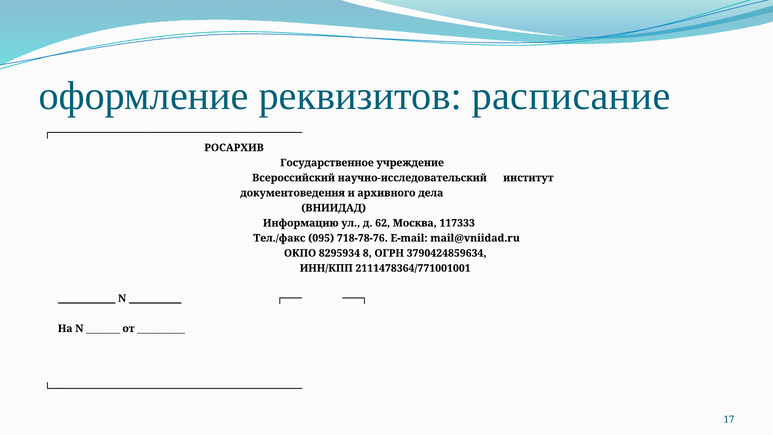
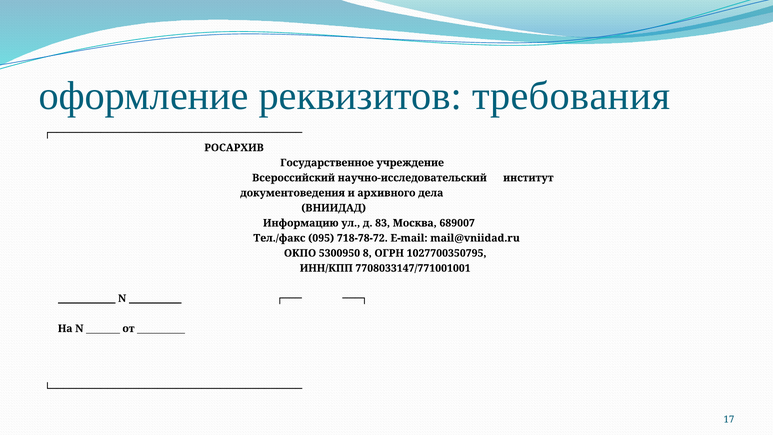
расписание: расписание -> требования (571, 96)
62: 62 -> 83 (383, 223)
117333: 117333 -> 689007 (457, 223)
718-78-76: 718-78-76 -> 718-78-72 (362, 238)
8295934: 8295934 -> 5300950 (339, 253)
3790424859634: 3790424859634 -> 1027700350795 (447, 253)
2111478364/771001001: 2111478364/771001001 -> 7708033147/771001001 (413, 268)
